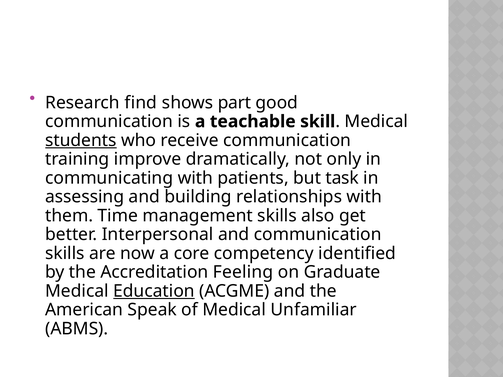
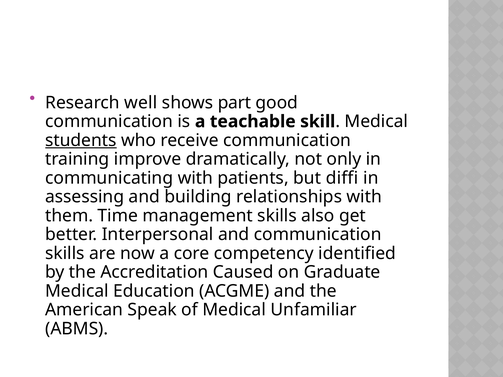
find: find -> well (141, 103)
task: task -> diffi (342, 178)
Feeling: Feeling -> Caused (243, 272)
Education underline: present -> none (154, 291)
